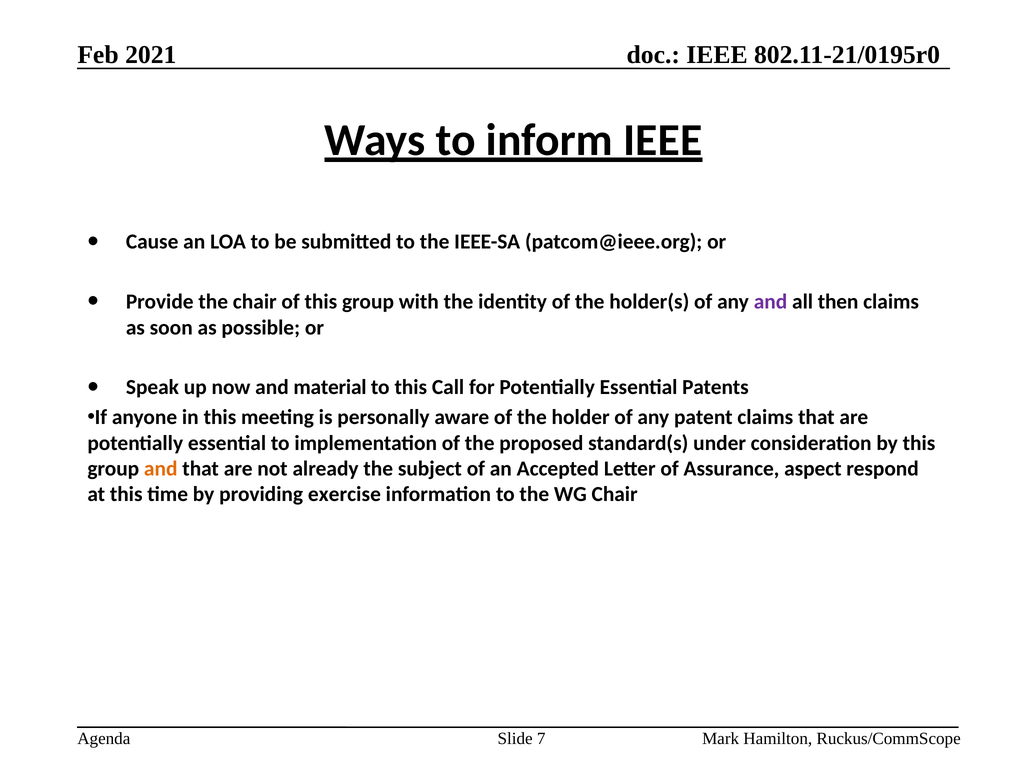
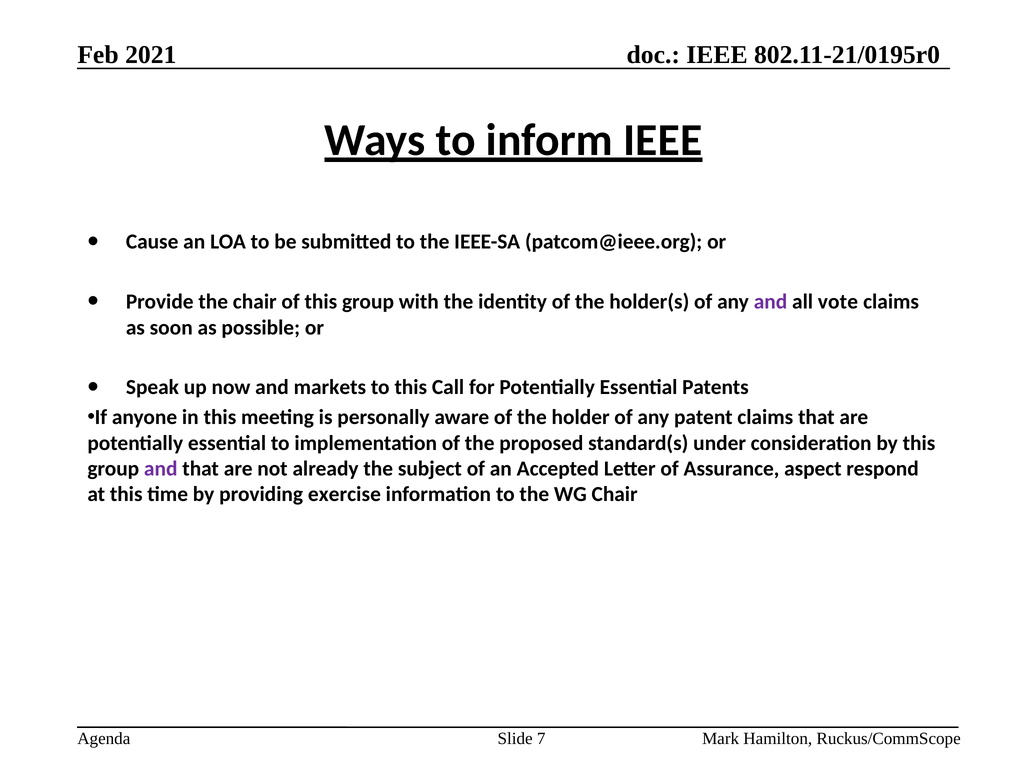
then: then -> vote (838, 302)
material: material -> markets (330, 388)
and colour: orange -> purple (161, 469)
